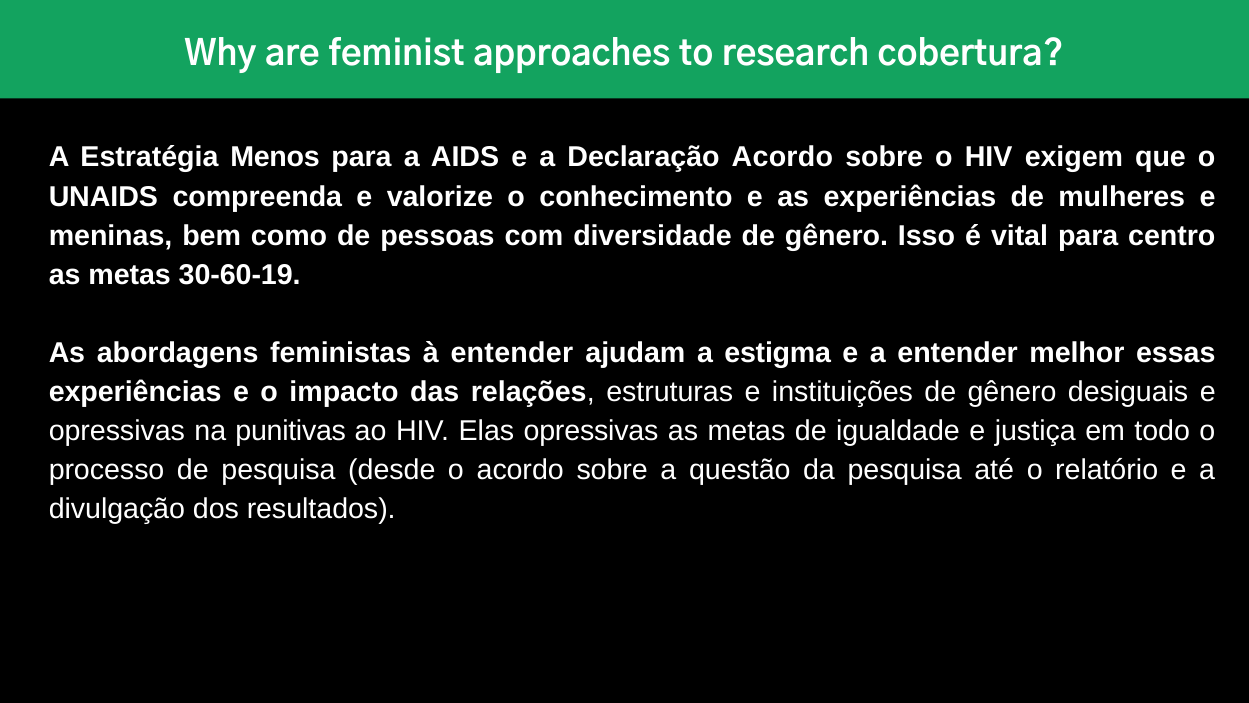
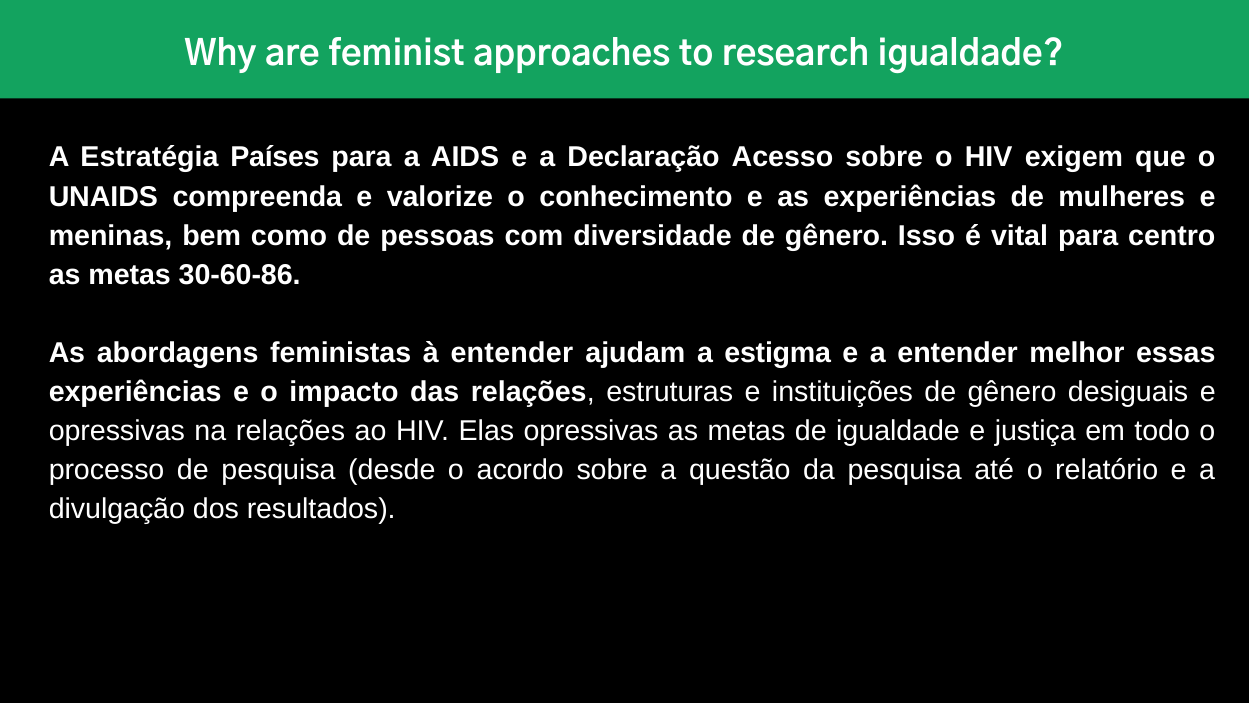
research cobertura: cobertura -> igualdade (971, 54)
Menos: Menos -> Países (275, 157)
Declaração Acordo: Acordo -> Acesso (783, 157)
30-60-19: 30-60-19 -> 30-60-86 (240, 275)
na punitivas: punitivas -> relações (290, 431)
